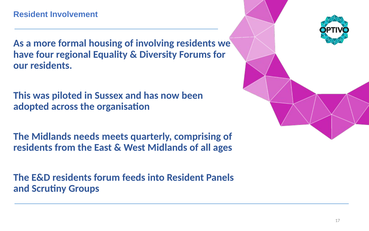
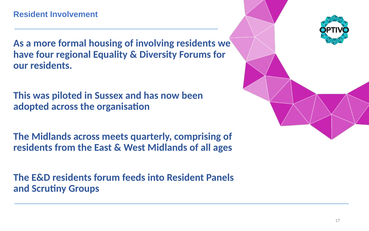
Midlands needs: needs -> across (87, 136)
